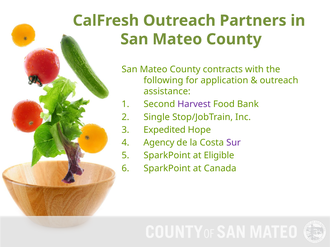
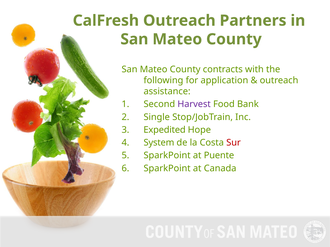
Agency: Agency -> System (159, 143)
Sur colour: purple -> red (234, 143)
Eligible: Eligible -> Puente (219, 156)
